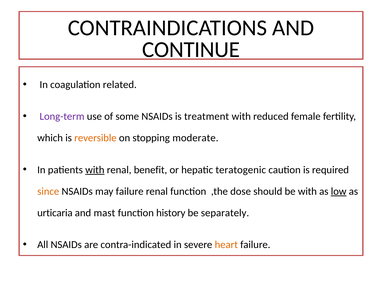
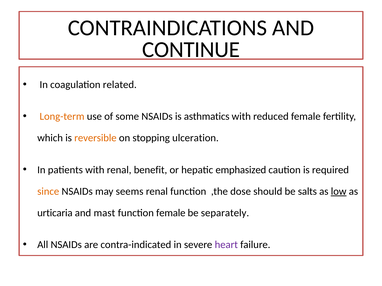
Long-term colour: purple -> orange (62, 117)
treatment: treatment -> asthmatics (207, 117)
moderate: moderate -> ulceration (195, 138)
with underline: present -> none (95, 170)
teratogenic: teratogenic -> emphasized (241, 170)
may failure: failure -> seems (130, 192)
be with: with -> salts (307, 192)
function history: history -> female (171, 213)
heart colour: orange -> purple (226, 245)
